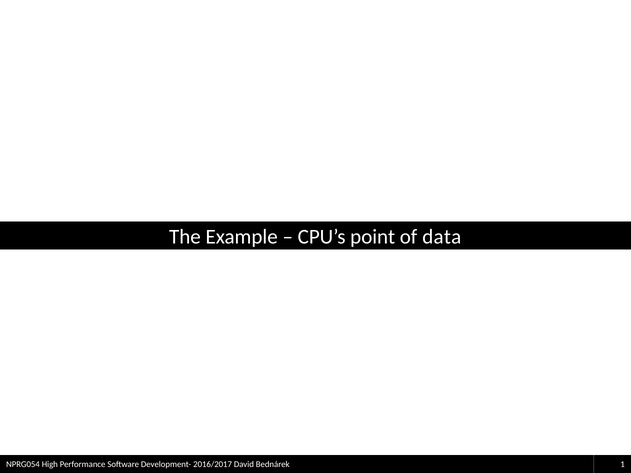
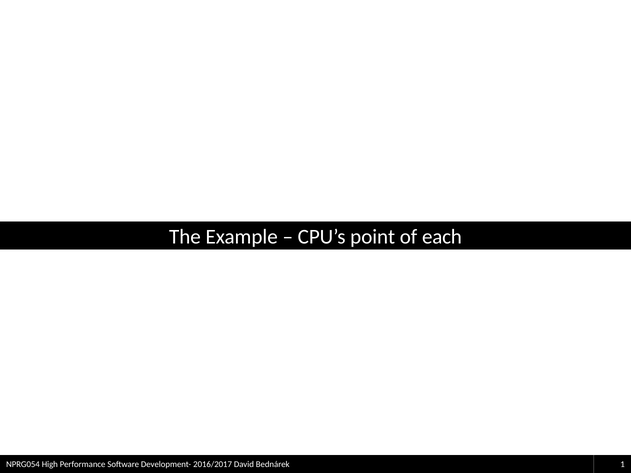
data: data -> each (442, 237)
